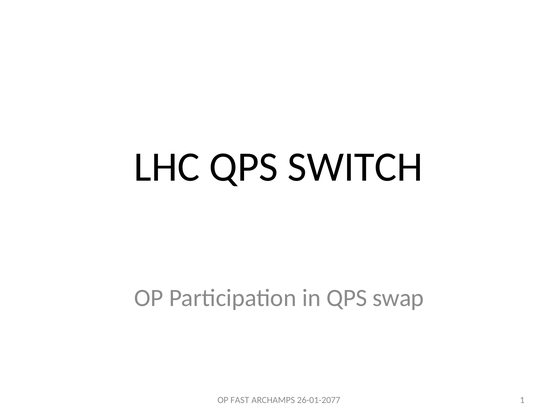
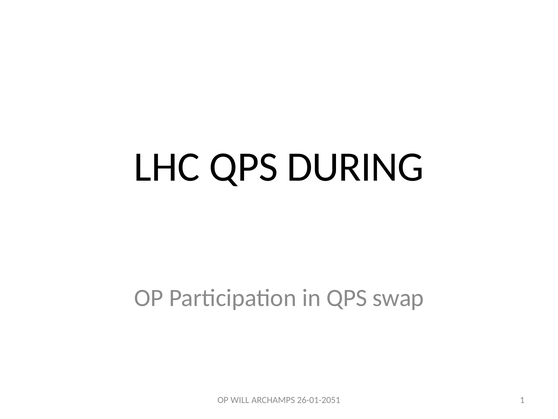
SWITCH: SWITCH -> DURING (355, 167)
FAST: FAST -> WILL (240, 400)
26-01-2077: 26-01-2077 -> 26-01-2051 (319, 400)
